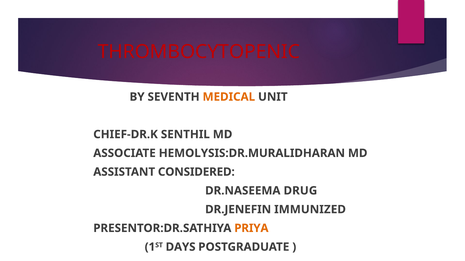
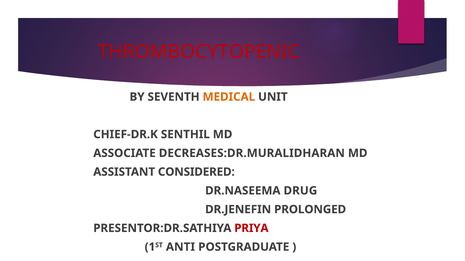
HEMOLYSIS:DR.MURALIDHARAN: HEMOLYSIS:DR.MURALIDHARAN -> DECREASES:DR.MURALIDHARAN (252, 153)
IMMUNIZED: IMMUNIZED -> PROLONGED (310, 210)
PRIYA colour: orange -> red (251, 229)
DAYS: DAYS -> ANTI (180, 247)
